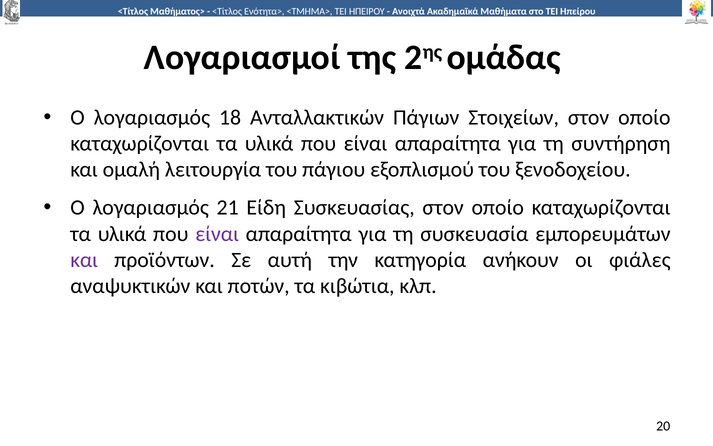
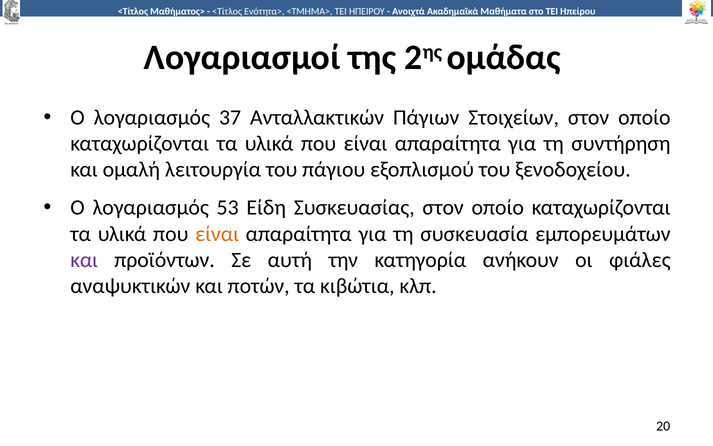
18: 18 -> 37 (230, 117)
21: 21 -> 53 (228, 208)
είναι colour: purple -> orange (217, 234)
